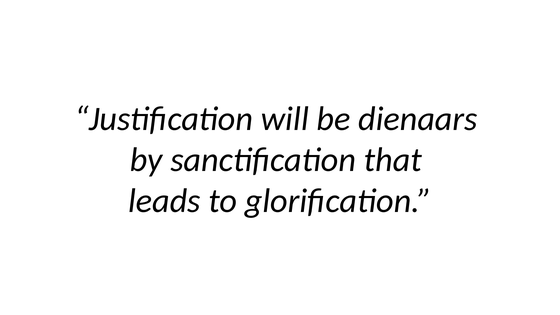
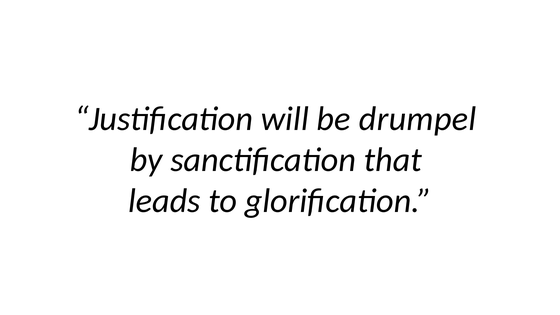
dienaars: dienaars -> drumpel (418, 119)
